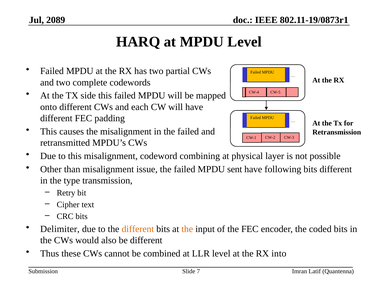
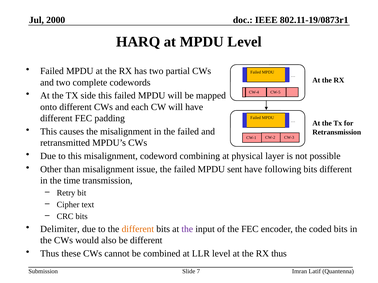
2089: 2089 -> 2000 (56, 20)
type: type -> time (72, 181)
the colour: orange -> purple (187, 229)
RX into: into -> thus (279, 254)
